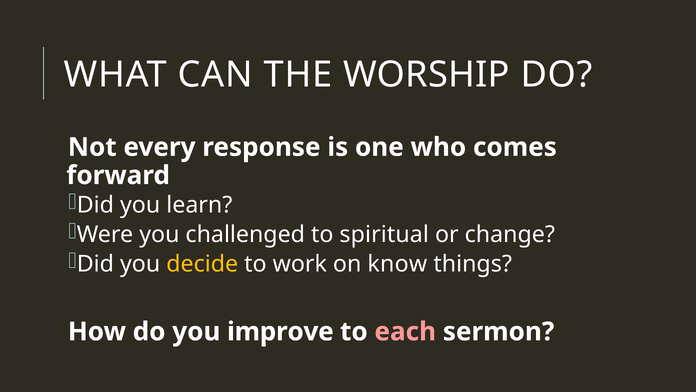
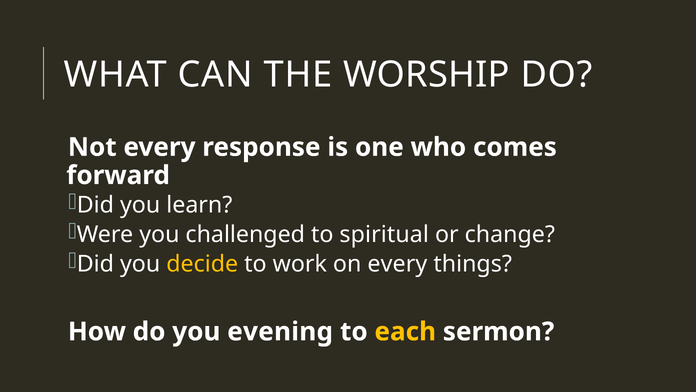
on know: know -> every (397, 264)
improve: improve -> evening (280, 331)
each colour: pink -> yellow (405, 331)
